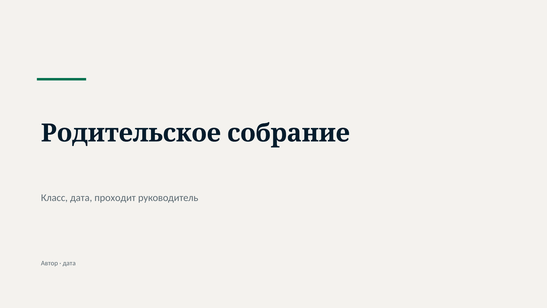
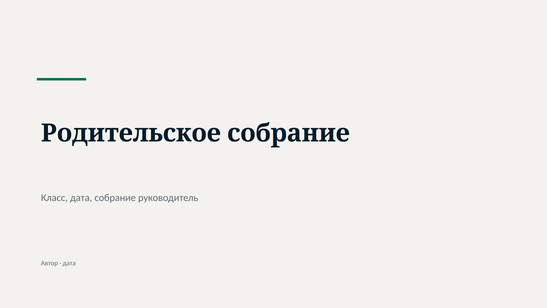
дата проходит: проходит -> собрание (115, 198)
